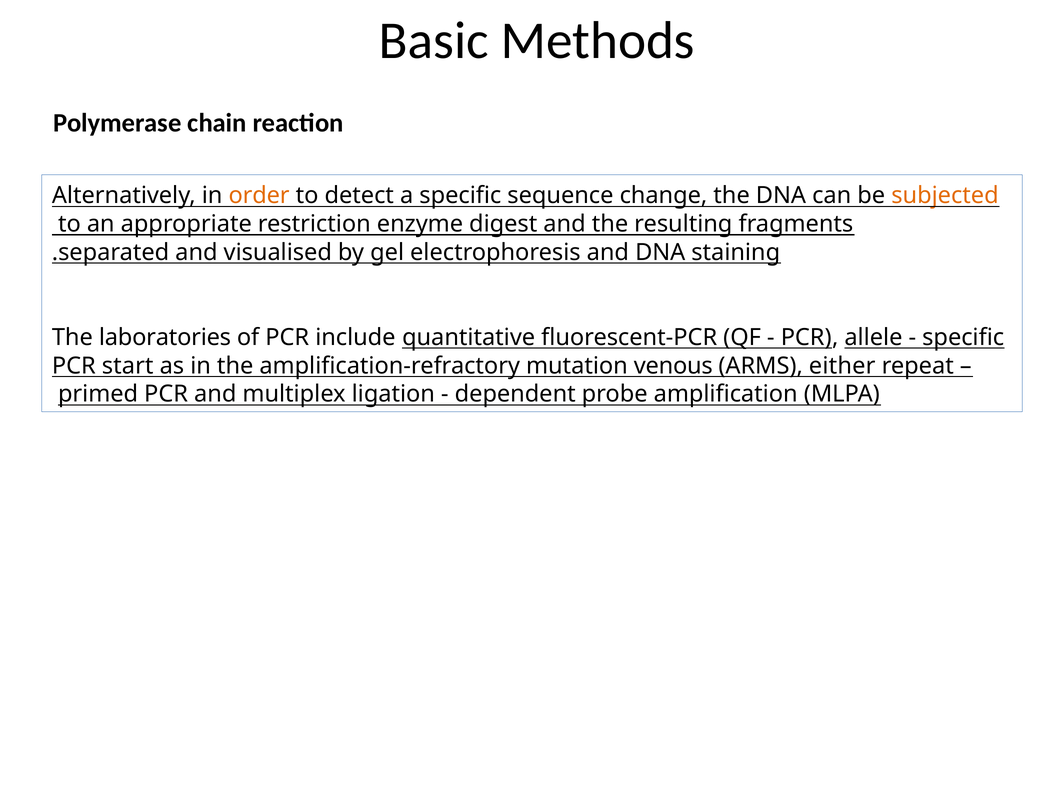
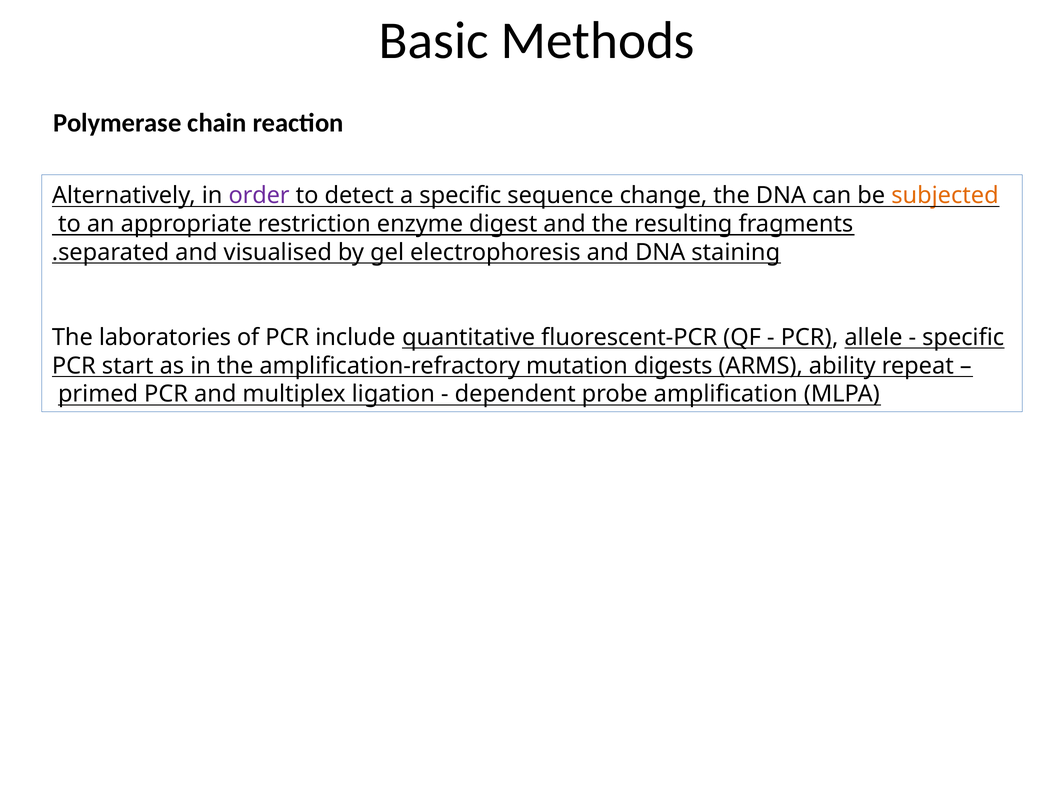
order colour: orange -> purple (259, 196)
venous: venous -> digests (673, 366)
either: either -> ability (842, 366)
